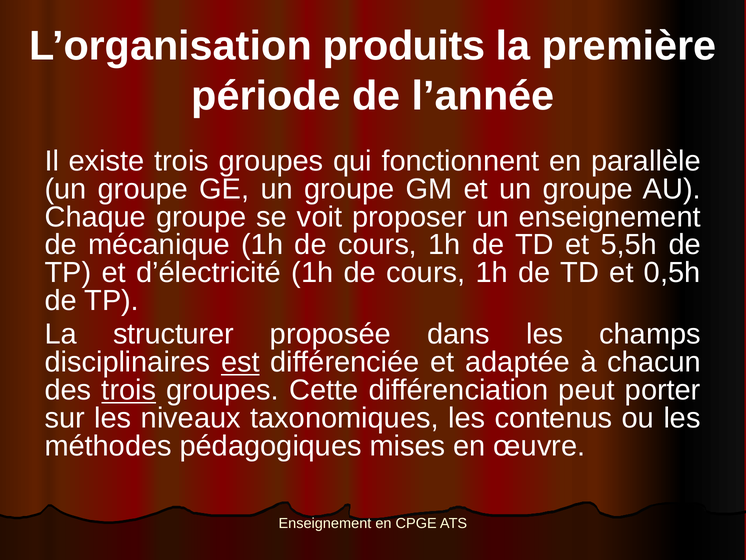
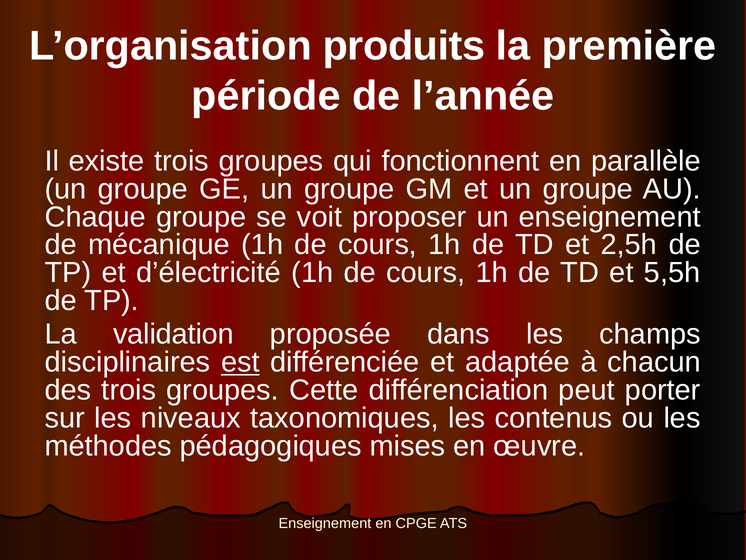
5,5h: 5,5h -> 2,5h (629, 245)
0,5h: 0,5h -> 5,5h (672, 272)
structurer: structurer -> validation (173, 334)
trois underline: present -> none (129, 390)
